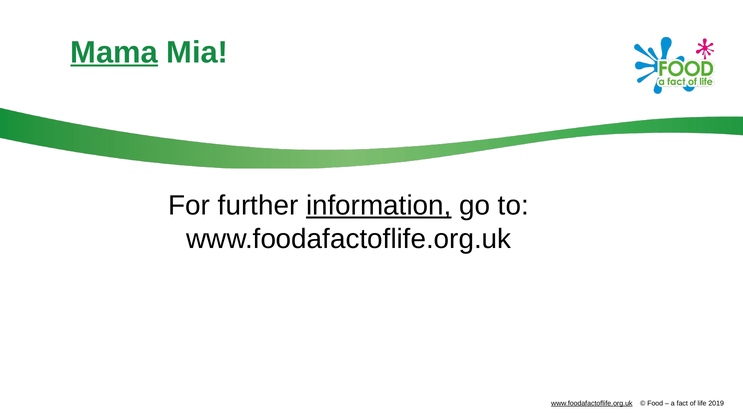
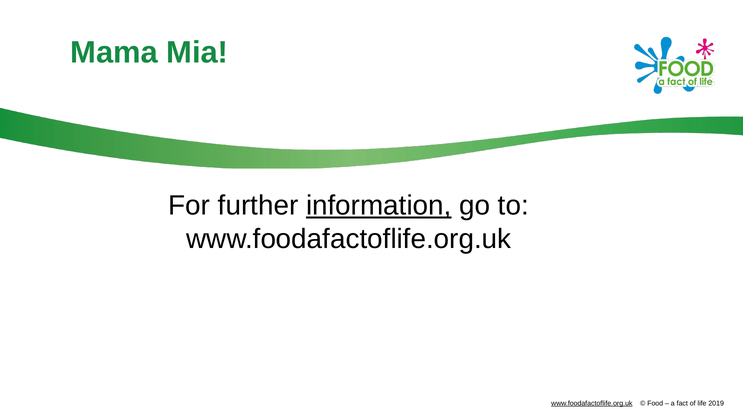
Mama underline: present -> none (114, 52)
